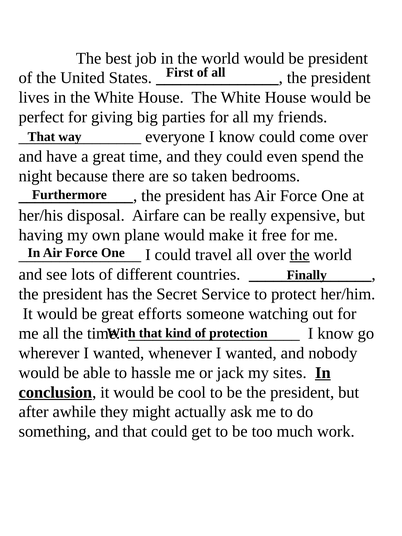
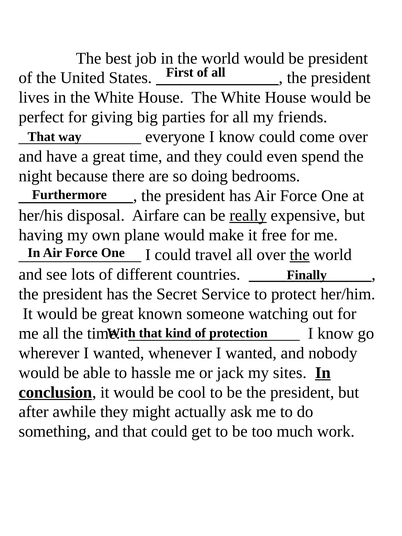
taken: taken -> doing (210, 176)
really underline: none -> present (248, 215)
efforts: efforts -> known (160, 314)
